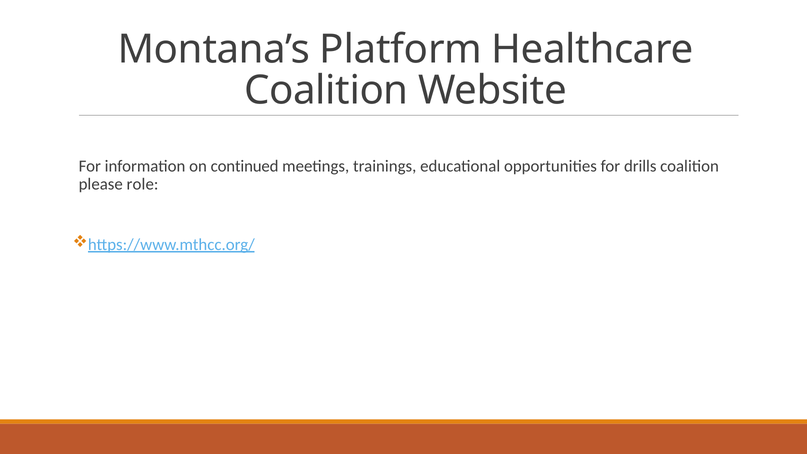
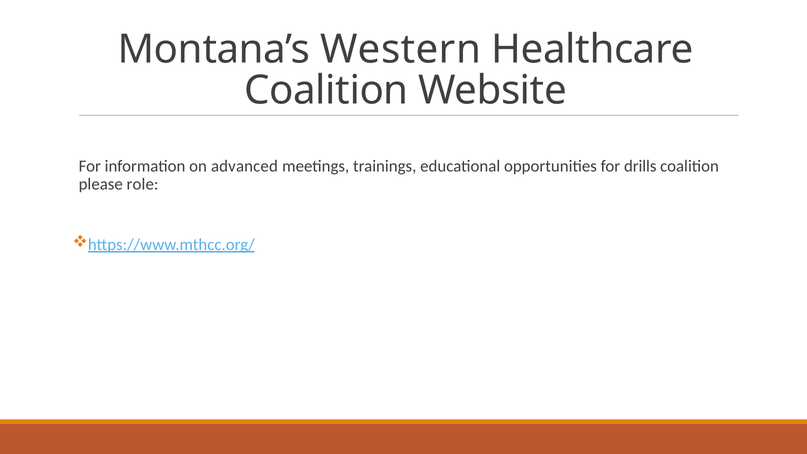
Platform: Platform -> Western (400, 49)
continued: continued -> advanced (244, 166)
